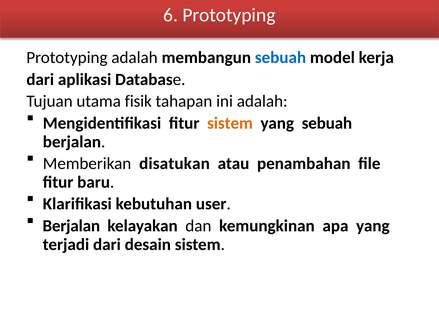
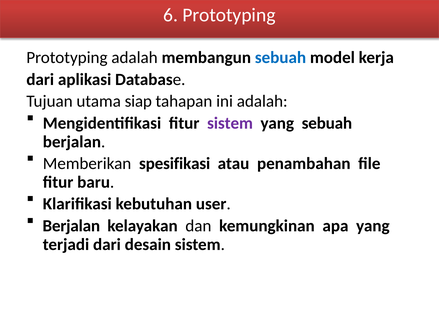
fisik: fisik -> siap (138, 101)
sistem colour: orange -> purple (230, 123)
disatukan: disatukan -> spesifikasi (175, 164)
